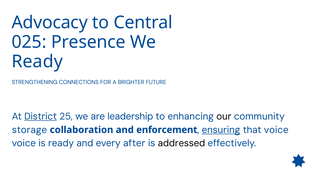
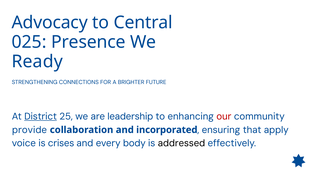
our colour: black -> red (224, 116)
storage: storage -> provide (29, 129)
enforcement: enforcement -> incorporated (167, 129)
ensuring underline: present -> none (221, 129)
that voice: voice -> apply (276, 129)
is ready: ready -> crises (61, 143)
after: after -> body (134, 143)
